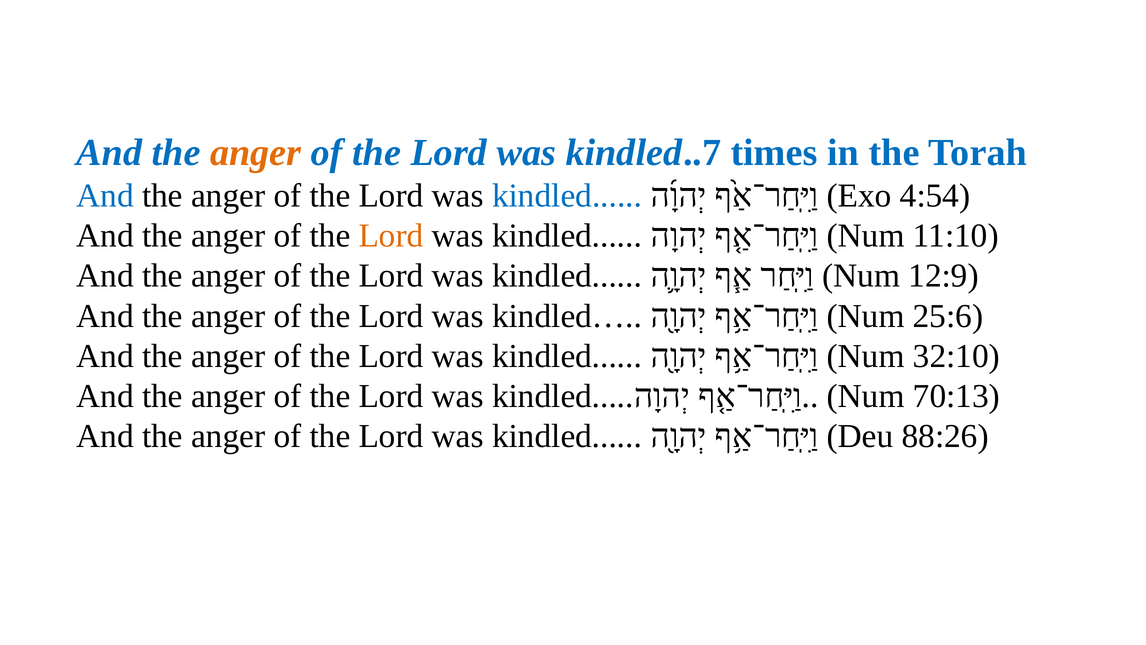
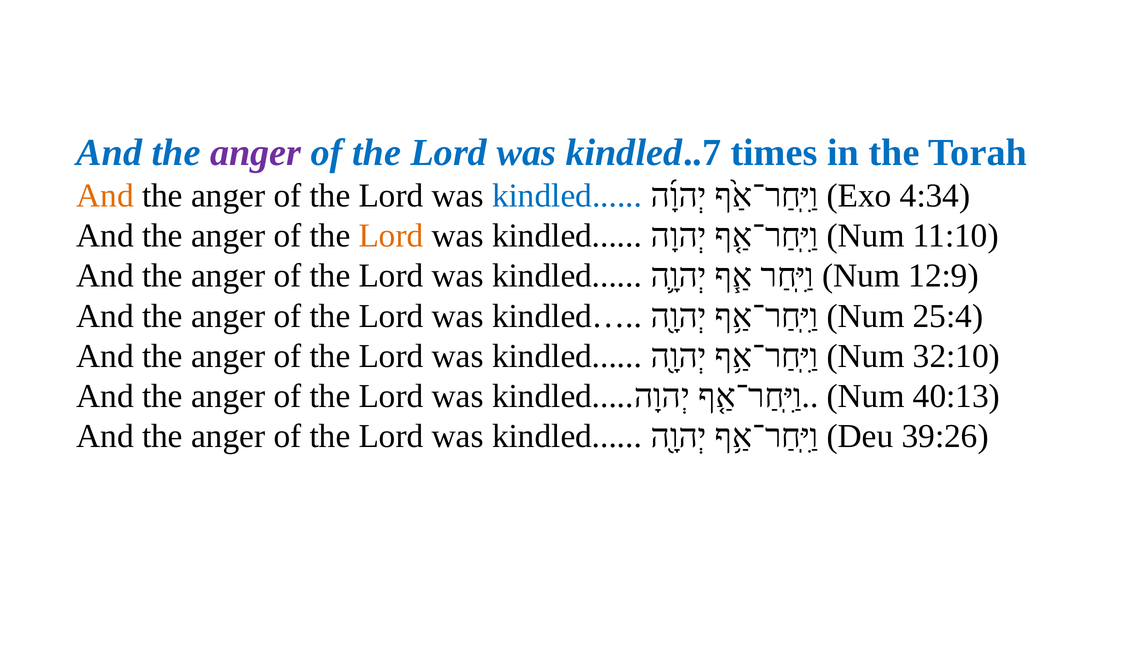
anger colour: orange -> purple (256, 153)
And colour: blue -> orange (105, 195)
4:54: 4:54 -> 4:34 (935, 195)
25:6: 25:6 -> 25:4 (948, 316)
70:13: 70:13 -> 40:13 (956, 396)
88:26: 88:26 -> 39:26 (945, 436)
